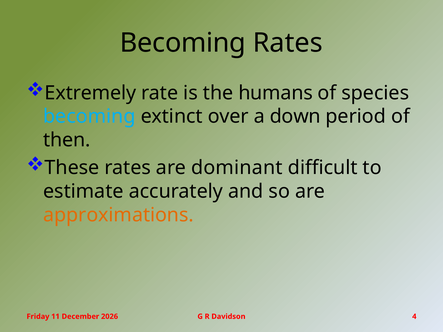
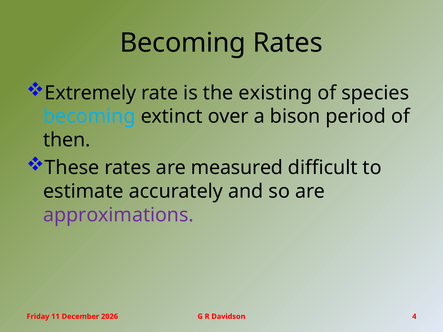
humans: humans -> existing (275, 93)
down: down -> bison (295, 117)
dominant: dominant -> measured (237, 168)
approximations colour: orange -> purple (118, 215)
